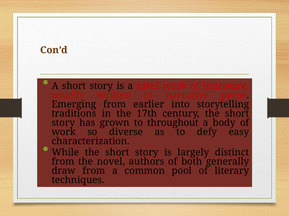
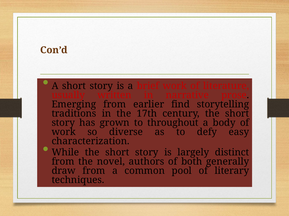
into: into -> find (181, 105)
